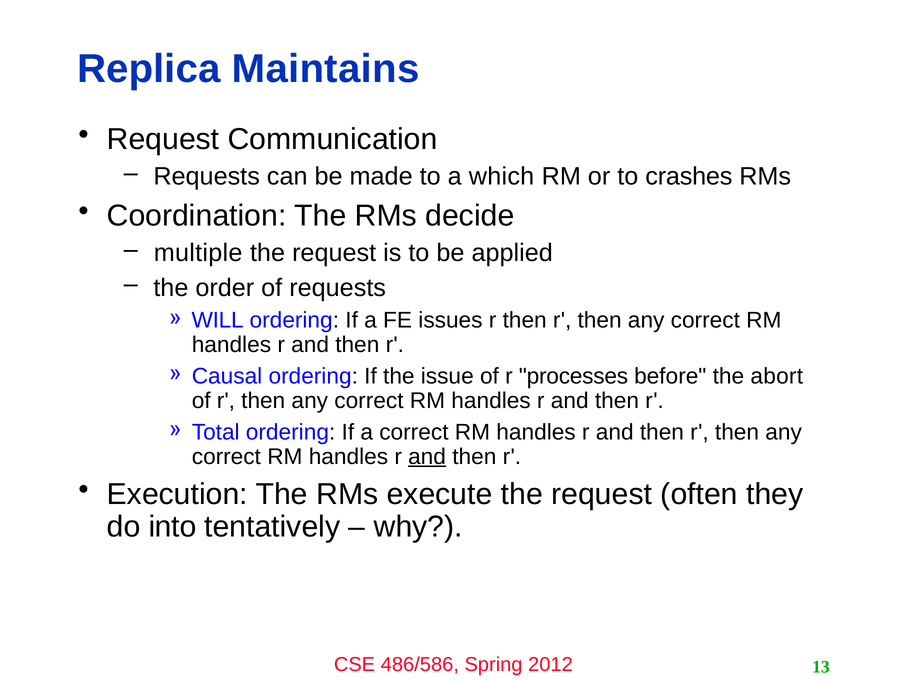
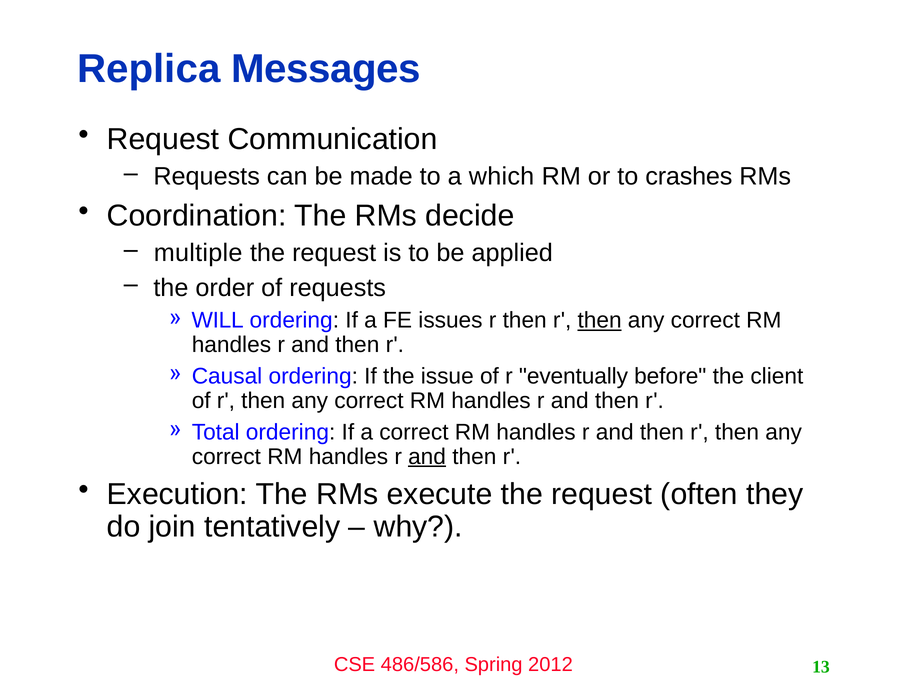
Maintains: Maintains -> Messages (326, 69)
then underline: none -> present (600, 321)
processes: processes -> eventually (573, 376)
abort: abort -> client (777, 376)
into: into -> join (172, 527)
